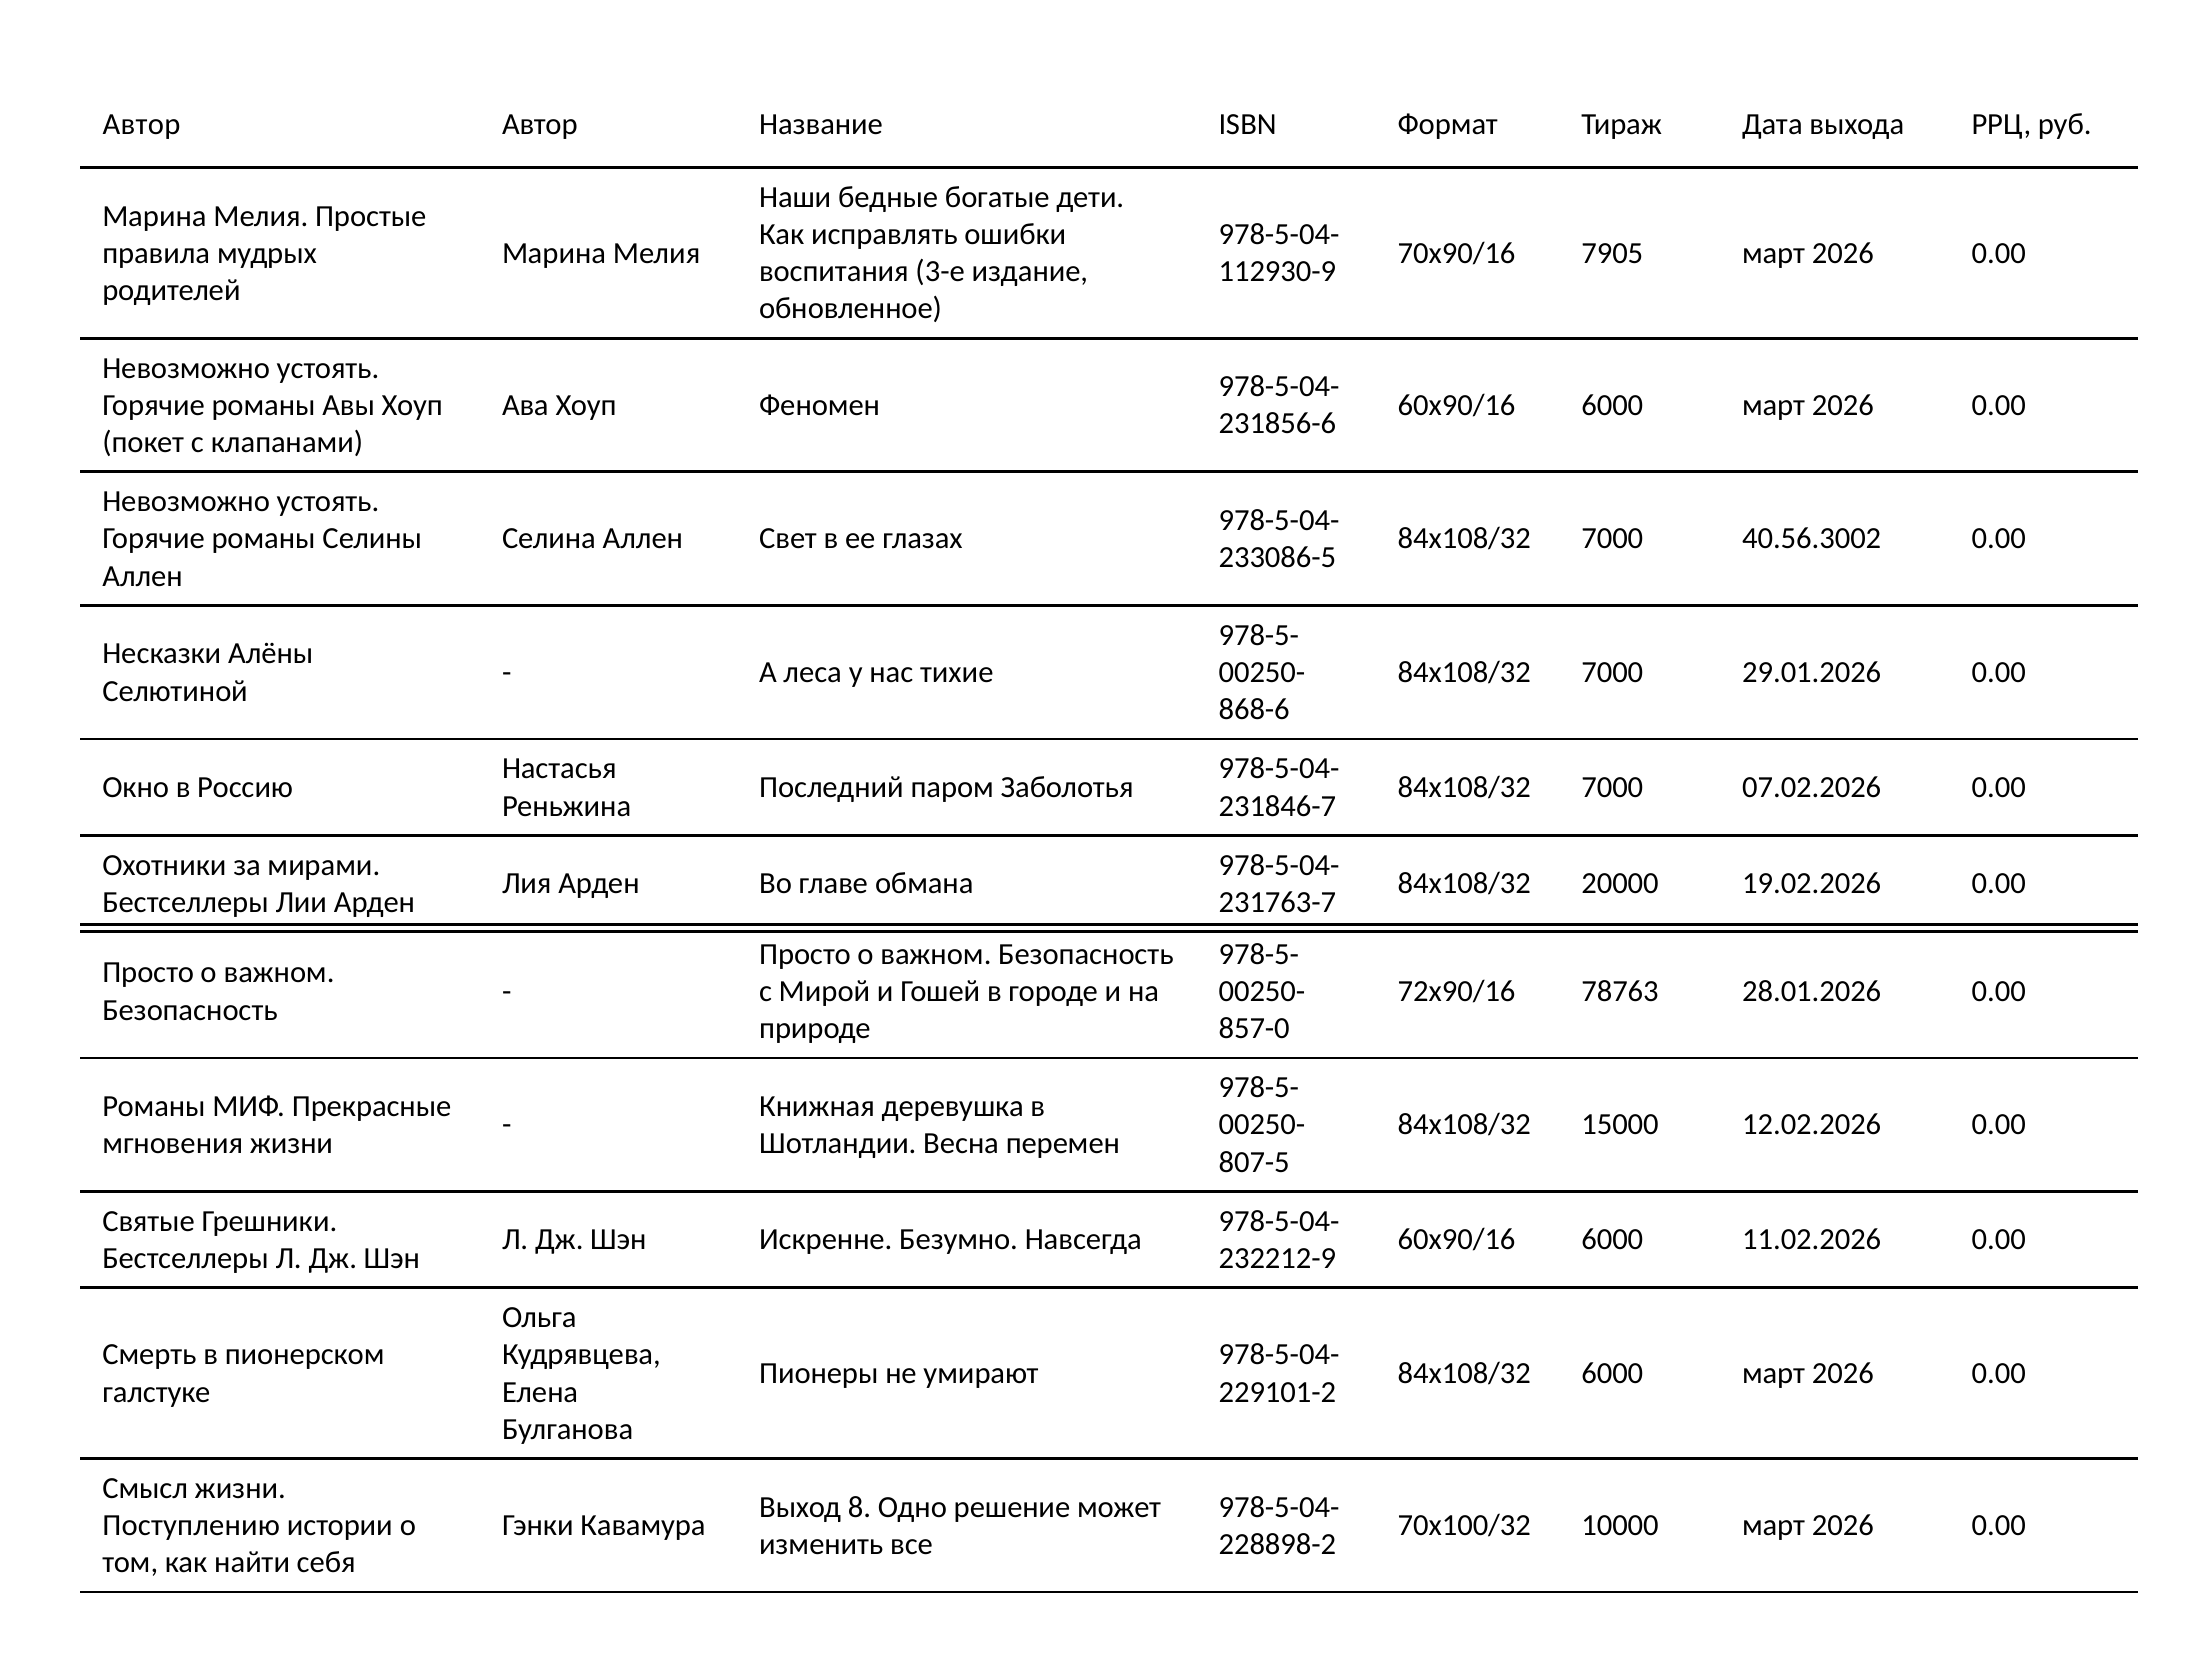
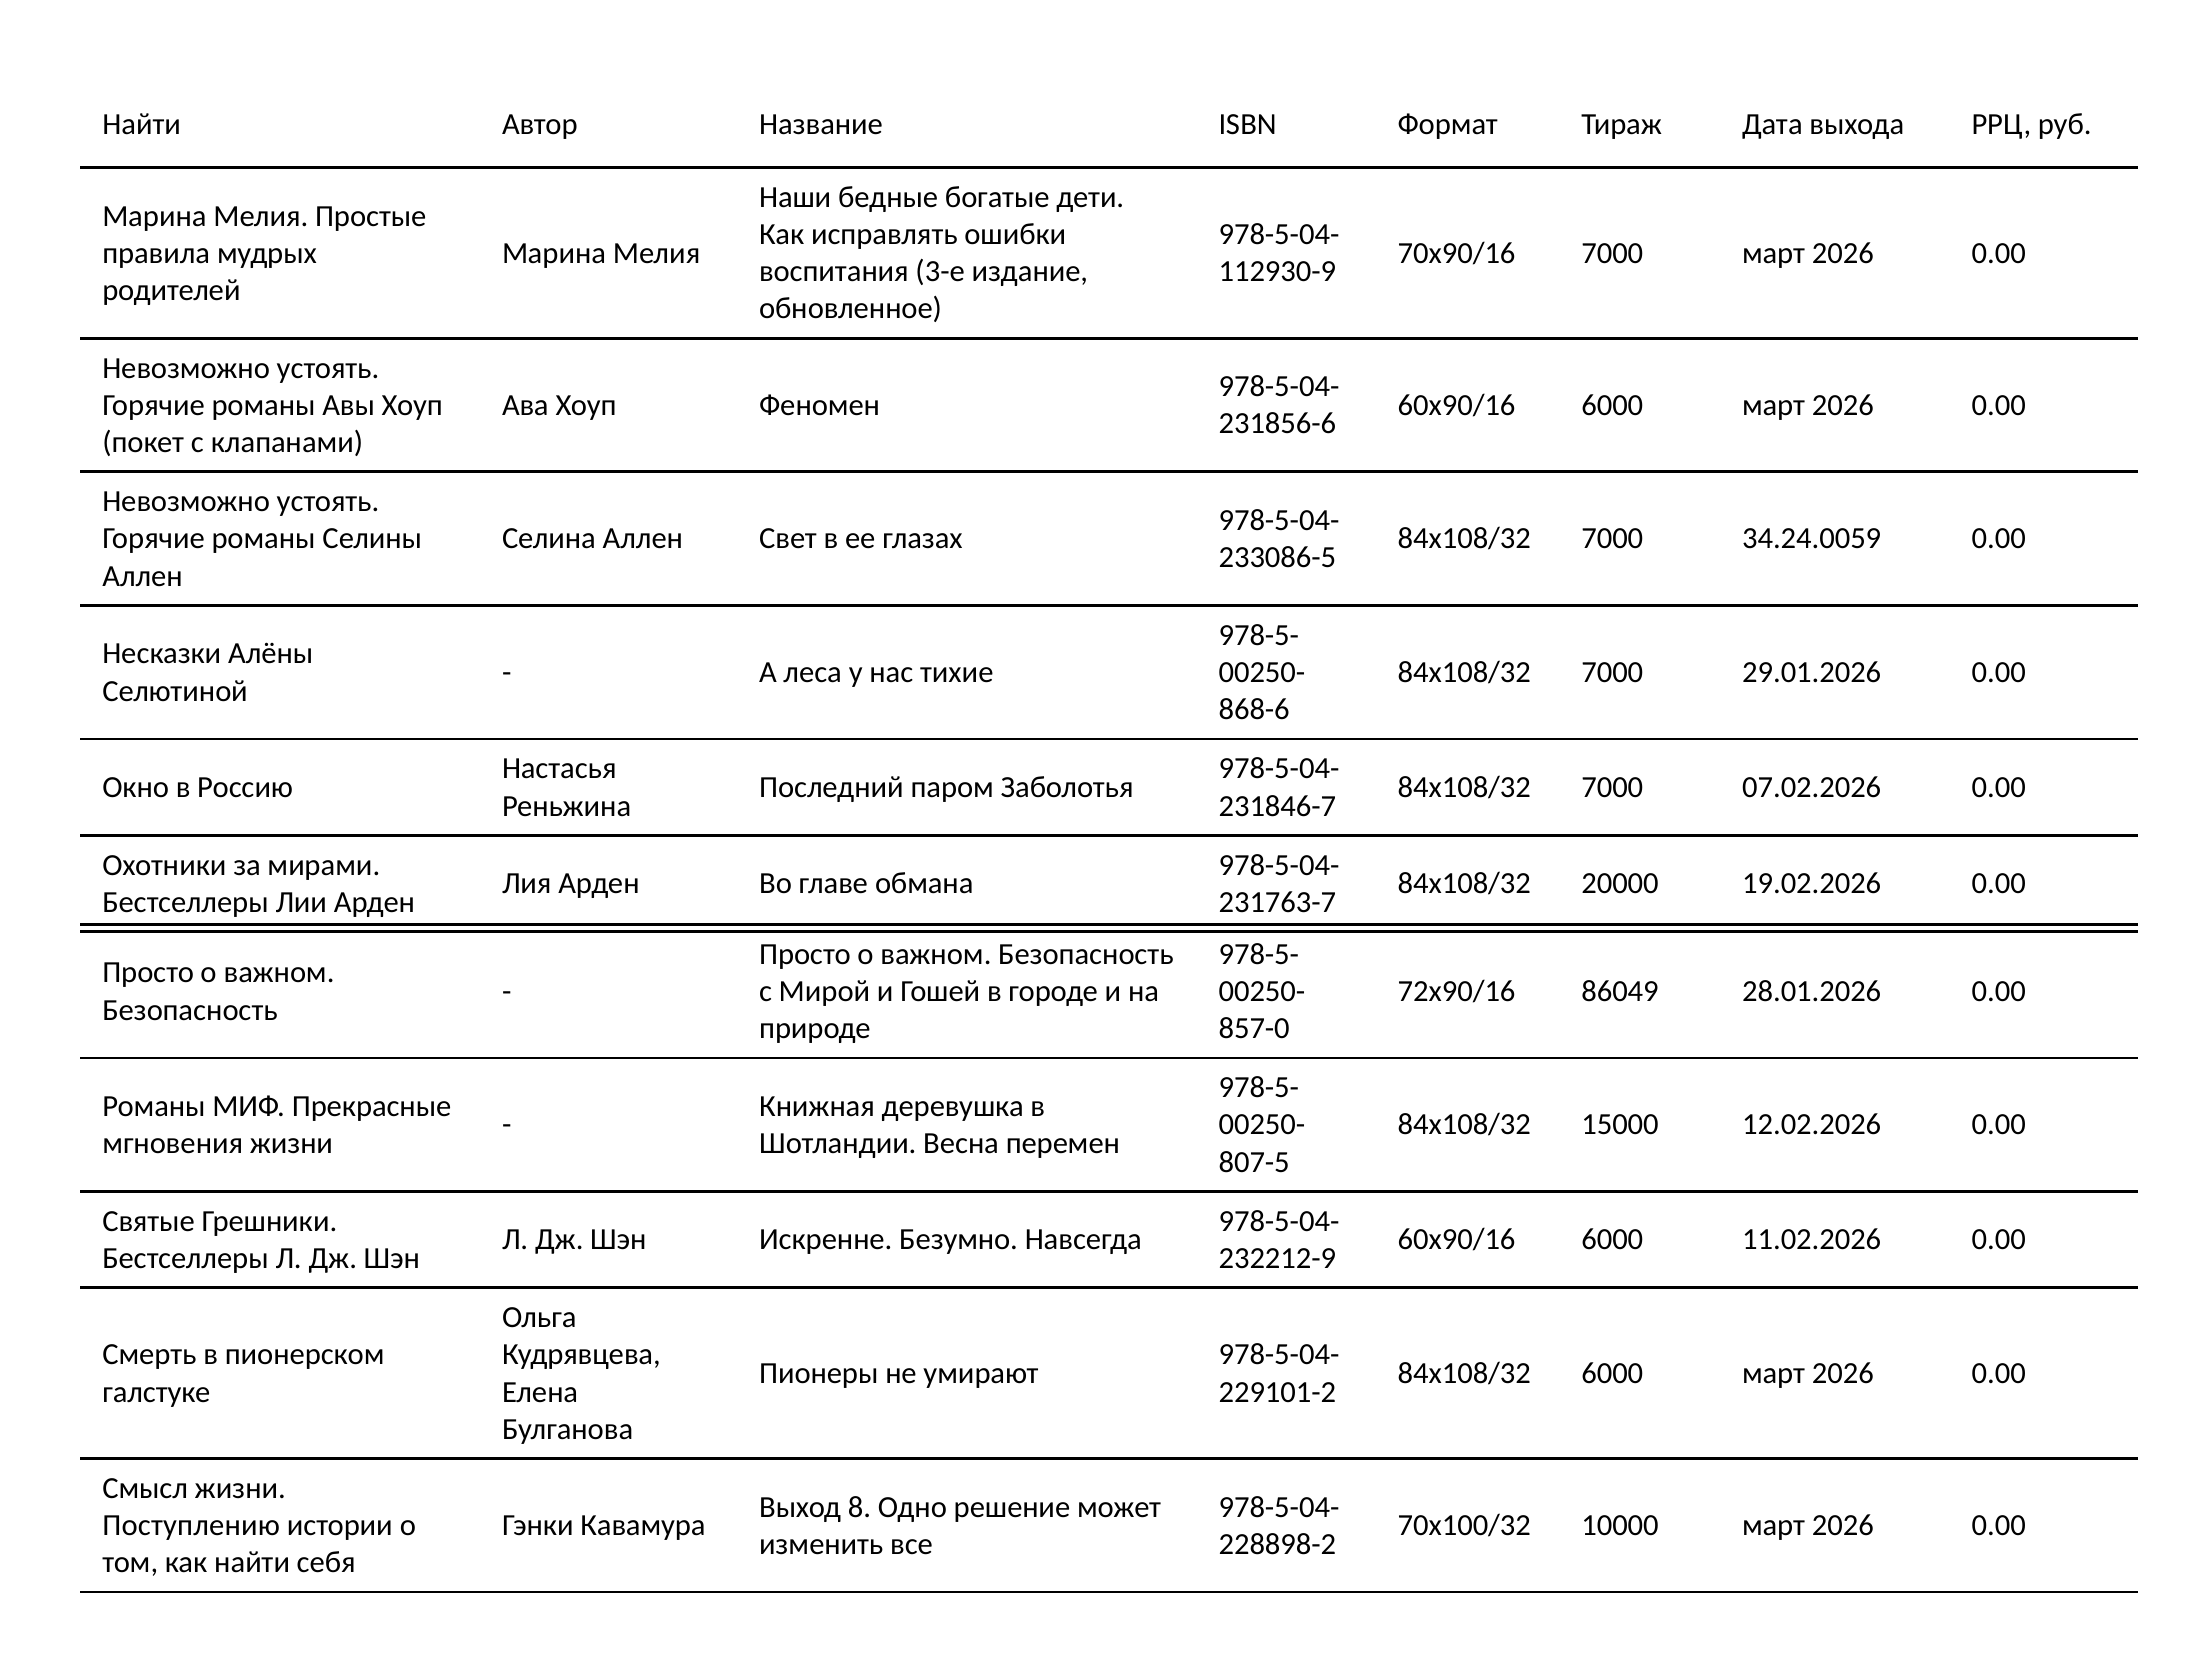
Автор: Автор -> Найти (142, 124)
70x90/16 7905: 7905 -> 7000 (1612, 253)
40.56.3002: 40.56.3002 -> 34.24.0059 (1812, 539)
78763: 78763 -> 86049 (1620, 992)
